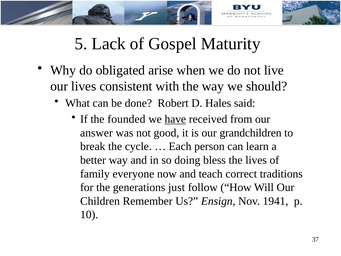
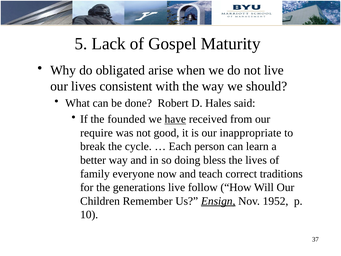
answer: answer -> require (96, 133)
grandchildren: grandchildren -> inappropriate (250, 133)
generations just: just -> live (177, 187)
Ensign underline: none -> present (218, 201)
1941: 1941 -> 1952 (276, 201)
